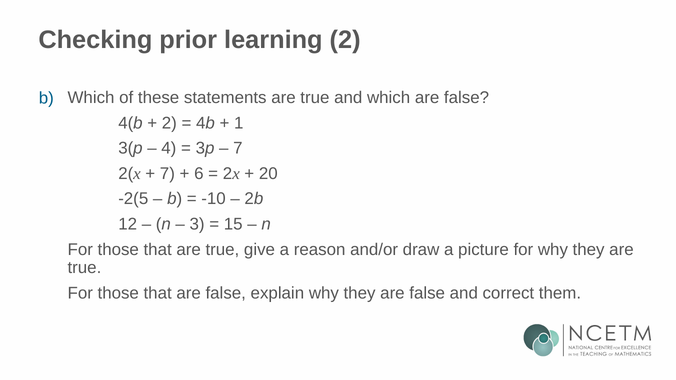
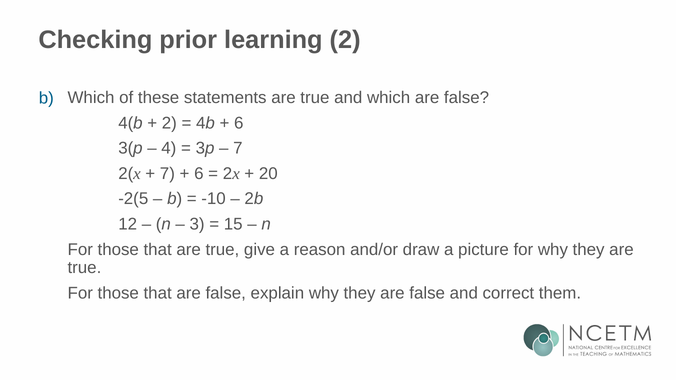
1: 1 -> 6 (239, 123)
